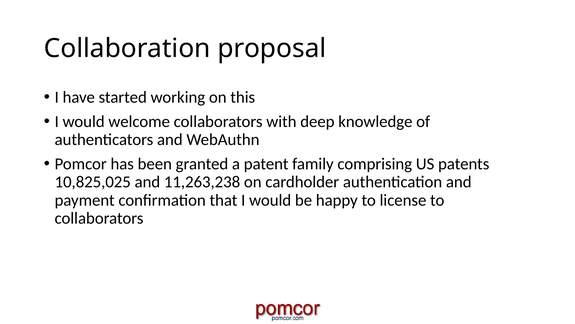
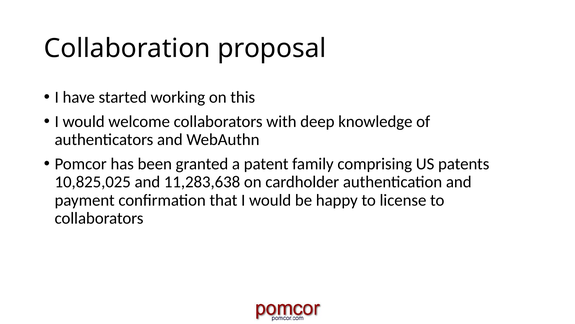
11,263,238: 11,263,238 -> 11,283,638 (202, 182)
